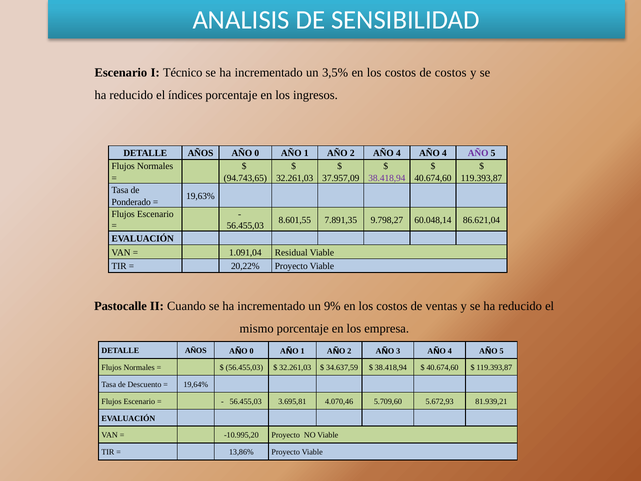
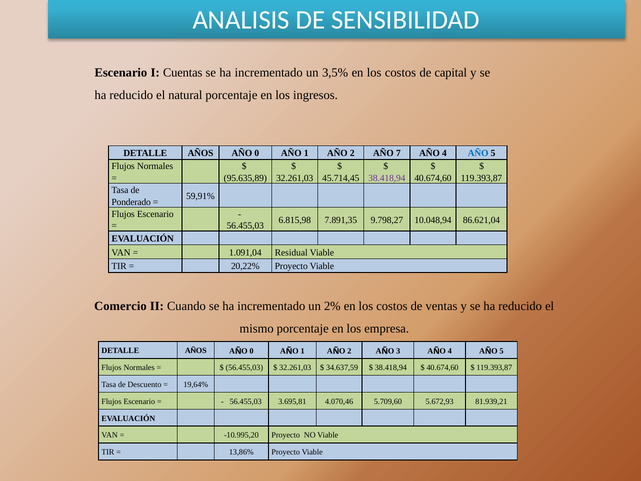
Técnico: Técnico -> Cuentas (183, 73)
de costos: costos -> capital (451, 73)
índices: índices -> natural (185, 95)
2 AÑO 4: 4 -> 7 (398, 153)
AÑO colour: purple -> blue (478, 153)
94.743,65: 94.743,65 -> 95.635,89 (245, 178)
37.957,09: 37.957,09 -> 45.714,45 (341, 178)
19,63%: 19,63% -> 59,91% (200, 196)
8.601,55: 8.601,55 -> 6.815,98 (295, 220)
60.048,14: 60.048,14 -> 10.048,94 (433, 220)
Pastocalle: Pastocalle -> Comercio (120, 306)
9%: 9% -> 2% (332, 306)
